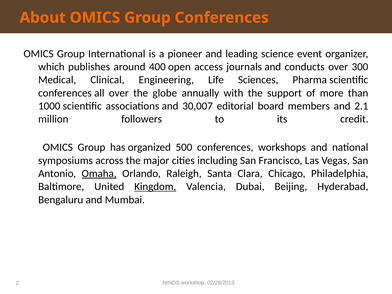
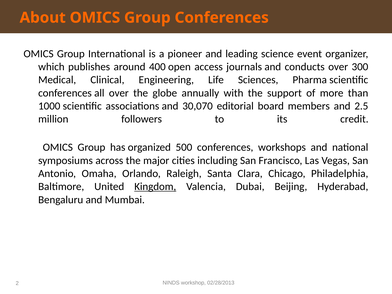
30,007: 30,007 -> 30,070 (198, 106)
2.1: 2.1 -> 2.5 (361, 106)
Omaha underline: present -> none (99, 174)
